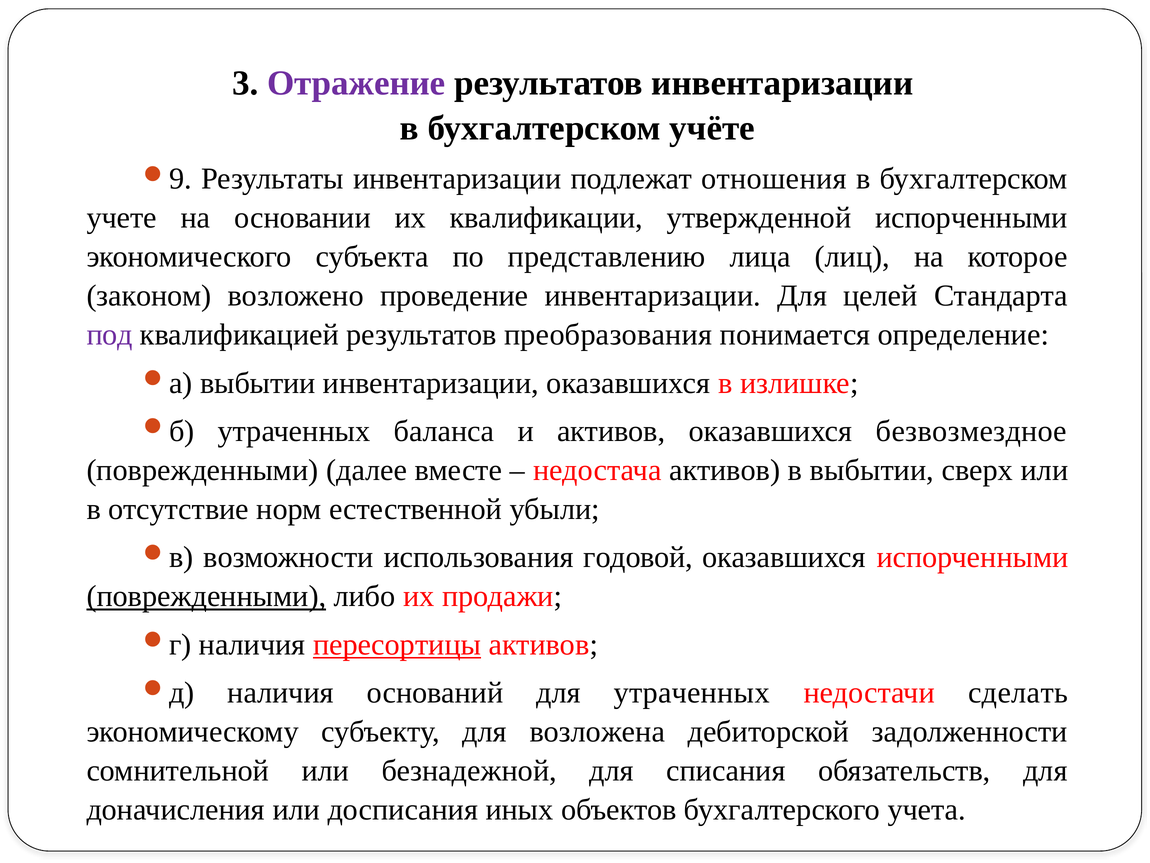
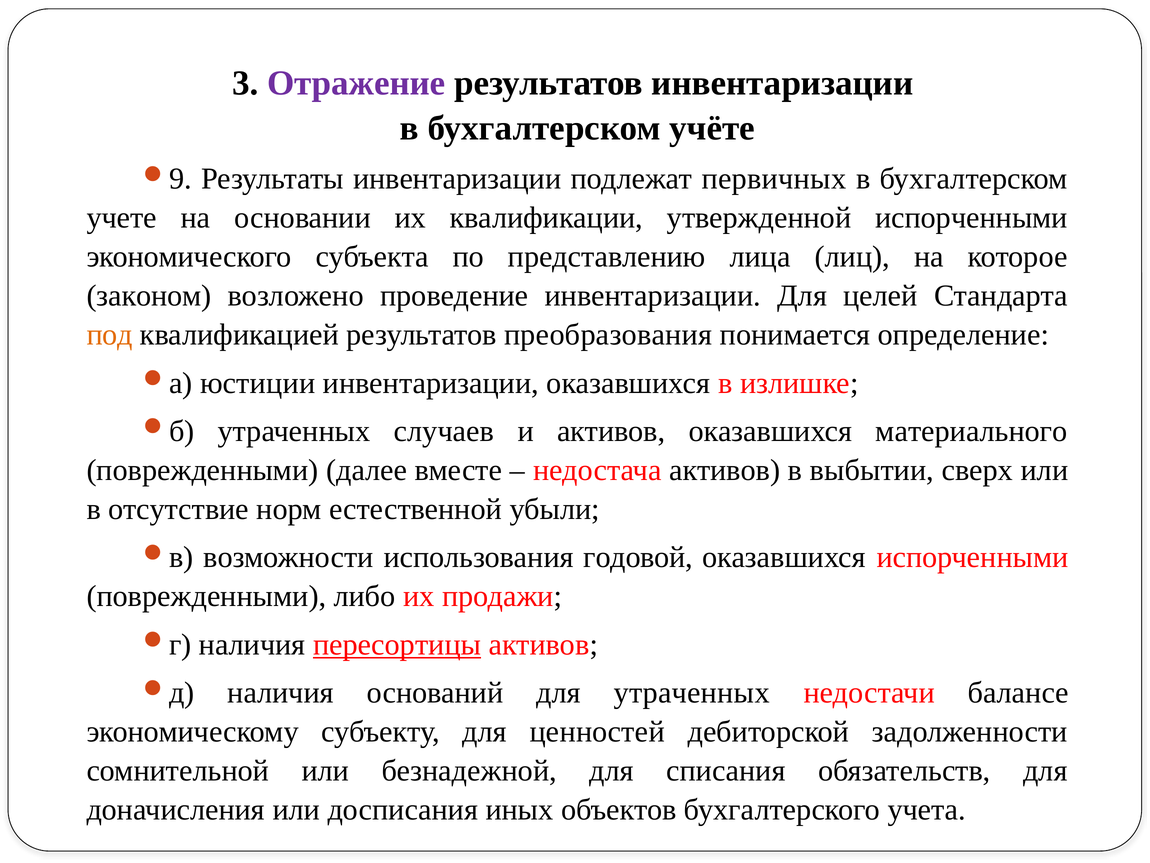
отношения: отношения -> первичных (774, 179)
под colour: purple -> orange (110, 335)
выбытии: выбытии -> юстиции (258, 383)
баланса: баланса -> случаев (444, 431)
безвозмездное: безвозмездное -> материального (972, 431)
поврежденными underline: present -> none (206, 596)
сделать: сделать -> балансе (1018, 693)
возложена: возложена -> ценностей (597, 731)
